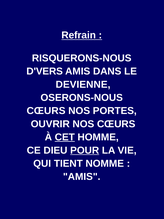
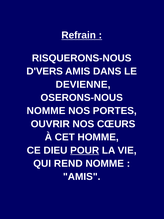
CŒURS: CŒURS -> NOMME (46, 111)
CET underline: present -> none (65, 137)
TIENT: TIENT -> REND (68, 163)
